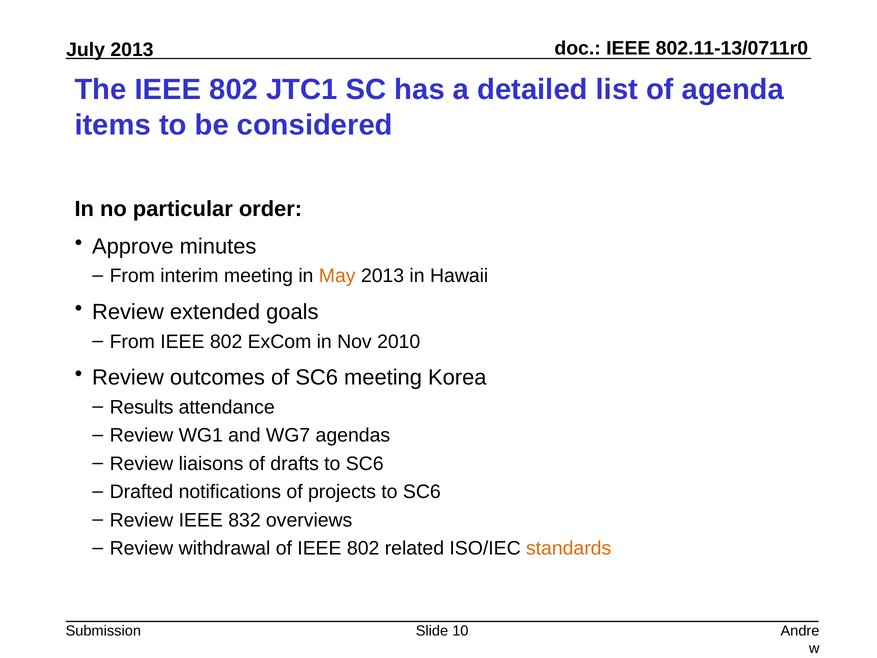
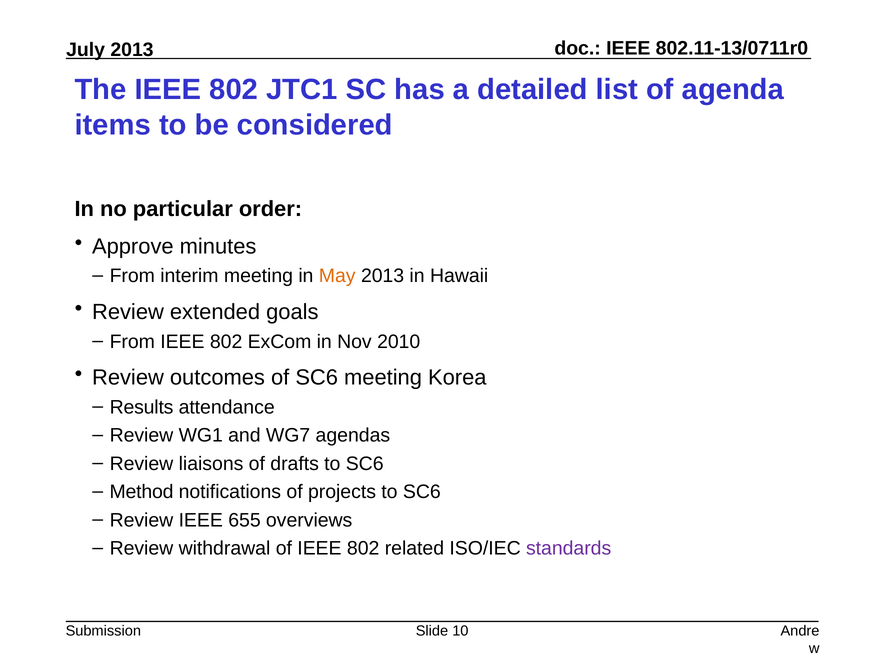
Drafted: Drafted -> Method (142, 492)
832: 832 -> 655 (245, 520)
standards colour: orange -> purple (569, 548)
